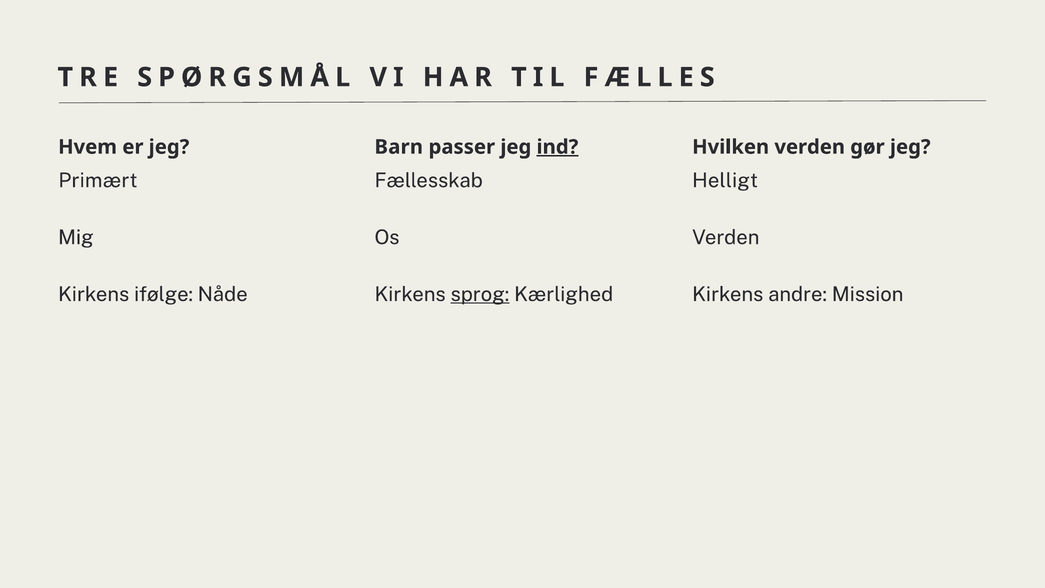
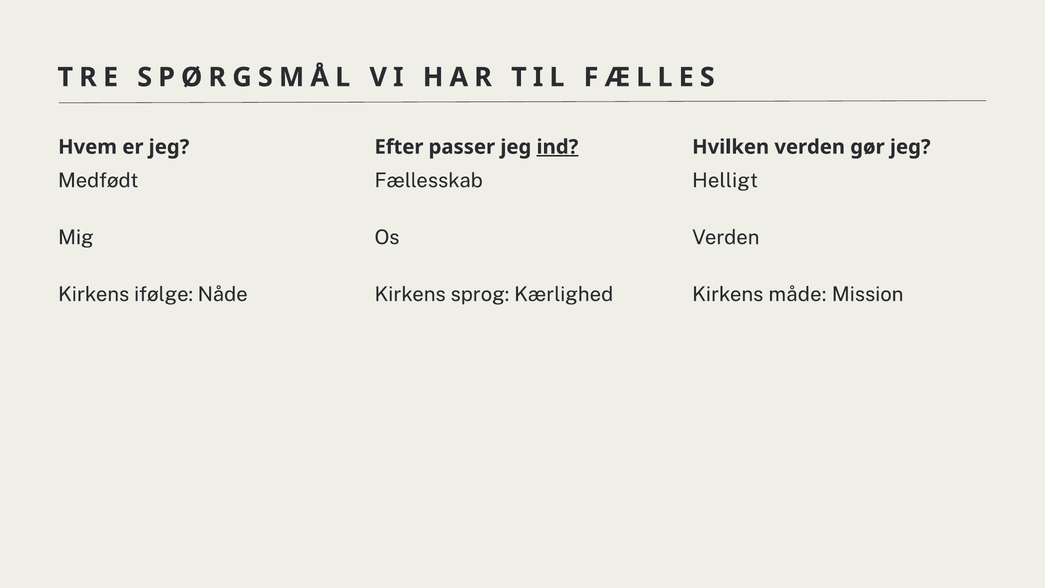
Barn: Barn -> Efter (399, 147)
Primært: Primært -> Medfødt (98, 180)
sprog underline: present -> none (480, 294)
andre: andre -> måde (797, 294)
